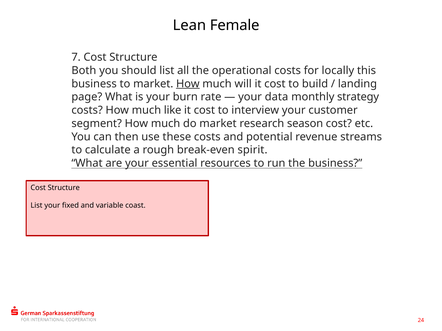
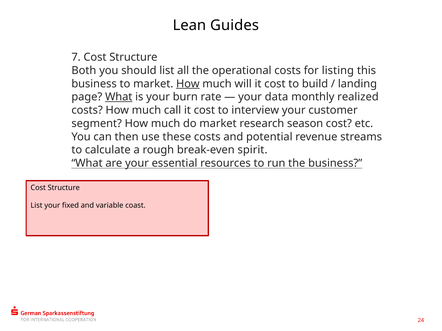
Female: Female -> Guides (235, 25)
locally: locally -> listing (338, 71)
What underline: none -> present (119, 97)
strategy: strategy -> realized (358, 97)
like: like -> call (173, 110)
